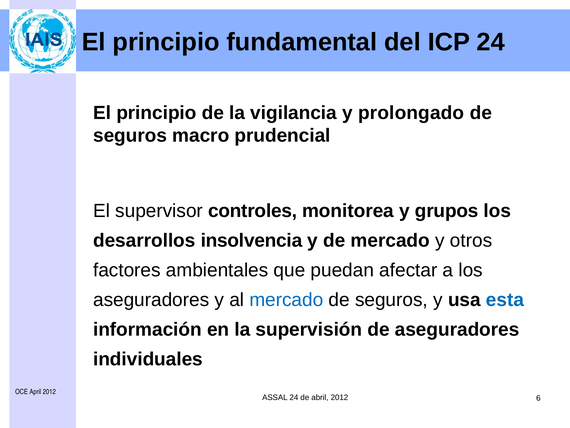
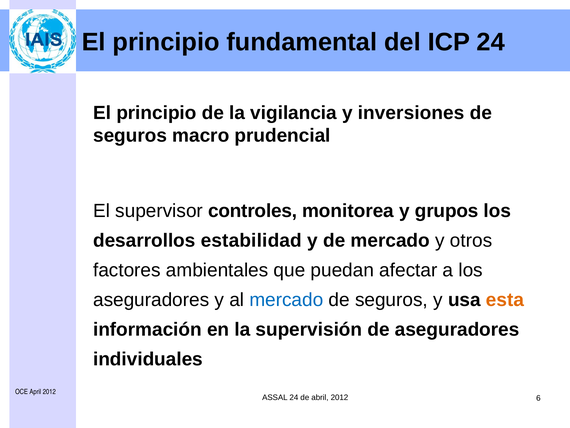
prolongado: prolongado -> inversiones (411, 113)
insolvencia: insolvencia -> estabilidad (251, 240)
esta colour: blue -> orange (505, 300)
